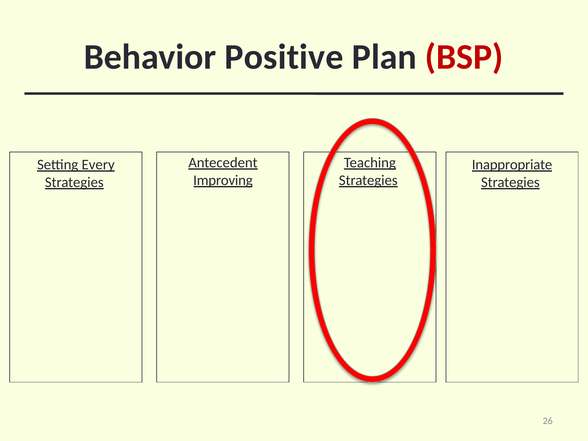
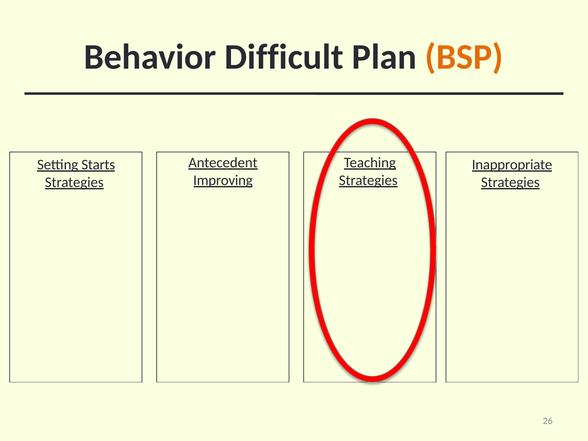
Positive: Positive -> Difficult (284, 57)
BSP colour: red -> orange (464, 57)
Every: Every -> Starts (98, 165)
